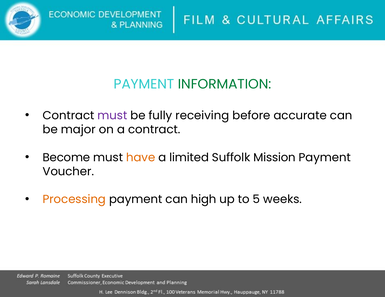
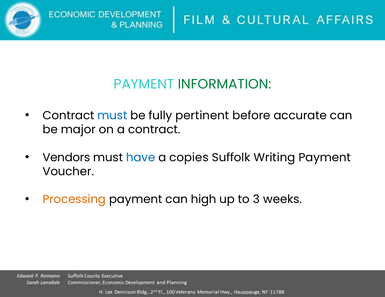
must colour: purple -> blue (112, 116)
receiving: receiving -> pertinent (202, 116)
Become: Become -> Vendors (66, 158)
have colour: orange -> blue (141, 158)
limited: limited -> copies (189, 158)
Mission: Mission -> Writing (274, 158)
5: 5 -> 3 (256, 200)
